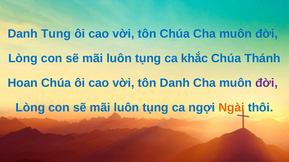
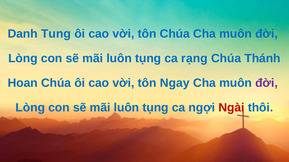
khắc: khắc -> rạng (194, 58)
tôn Danh: Danh -> Ngay (175, 83)
Ngài colour: orange -> red (231, 108)
